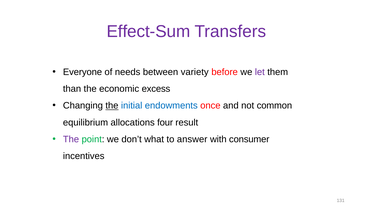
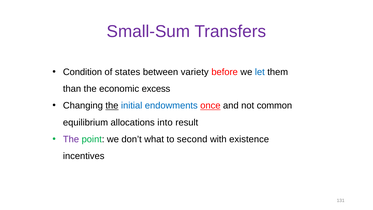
Effect-Sum: Effect-Sum -> Small-Sum (148, 31)
Everyone: Everyone -> Condition (83, 72)
needs: needs -> states (128, 72)
let colour: purple -> blue (260, 72)
once underline: none -> present (210, 106)
four: four -> into (165, 122)
answer: answer -> second (192, 139)
consumer: consumer -> existence (249, 139)
